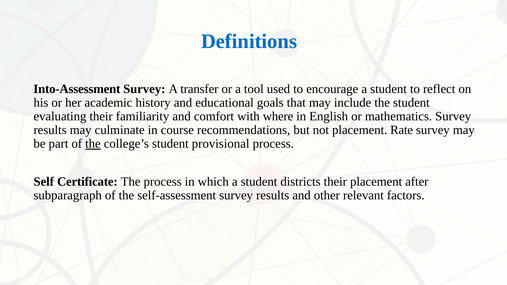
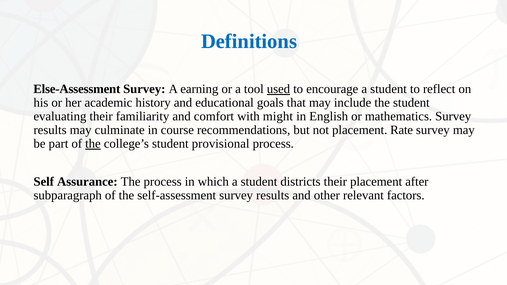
Into-Assessment: Into-Assessment -> Else-Assessment (77, 89)
transfer: transfer -> earning (199, 89)
used underline: none -> present (278, 89)
where: where -> might (278, 116)
Certificate: Certificate -> Assurance (87, 182)
